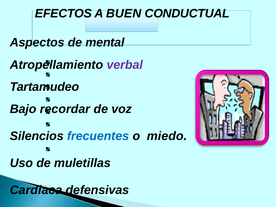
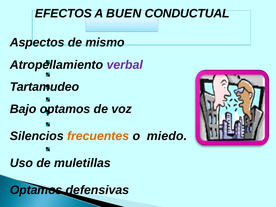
mental: mental -> mismo (105, 42)
Bajo recordar: recordar -> optamos (65, 109)
frecuentes colour: blue -> orange (98, 136)
Cardiaca: Cardiaca -> Optamos (36, 190)
